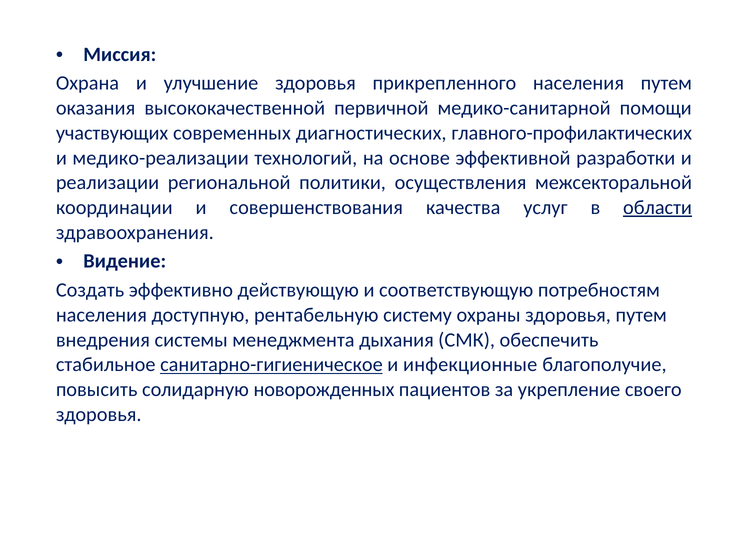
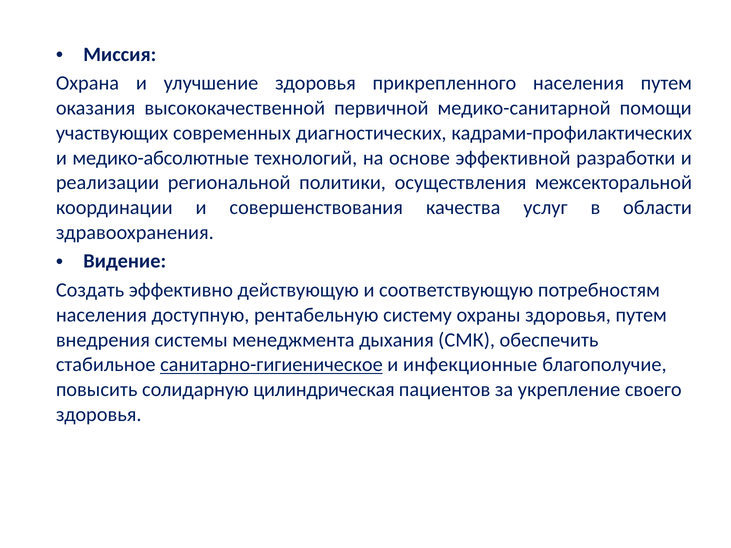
главного-профилактических: главного-профилактических -> кадрами-профилактических (572, 133)
медико-реализации: медико-реализации -> медико-абсолютные (161, 158)
области underline: present -> none (658, 208)
новорожденных: новорожденных -> цилиндрическая (324, 390)
